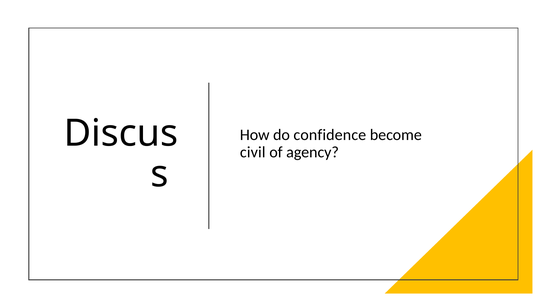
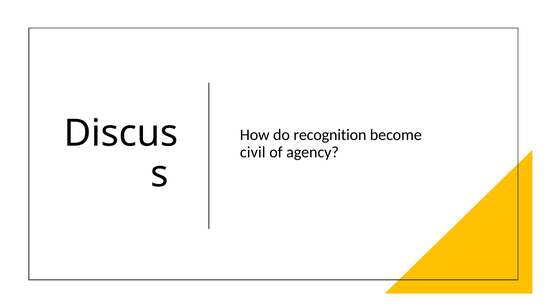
confidence: confidence -> recognition (330, 135)
